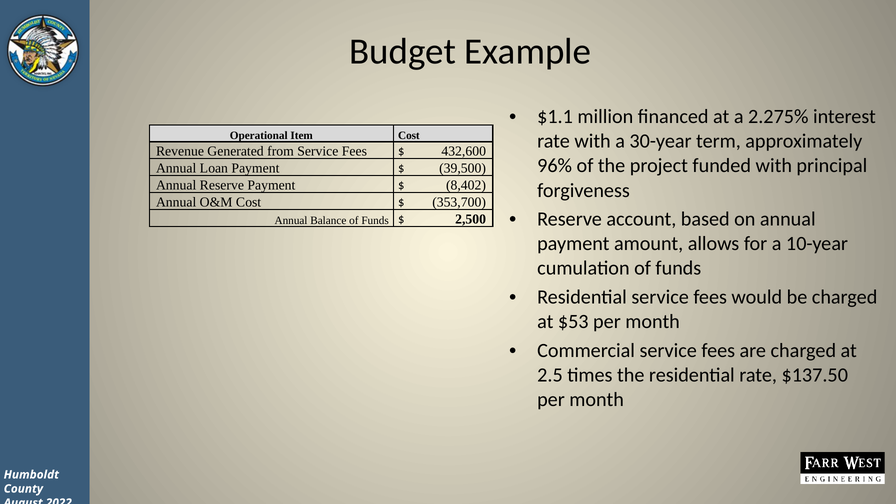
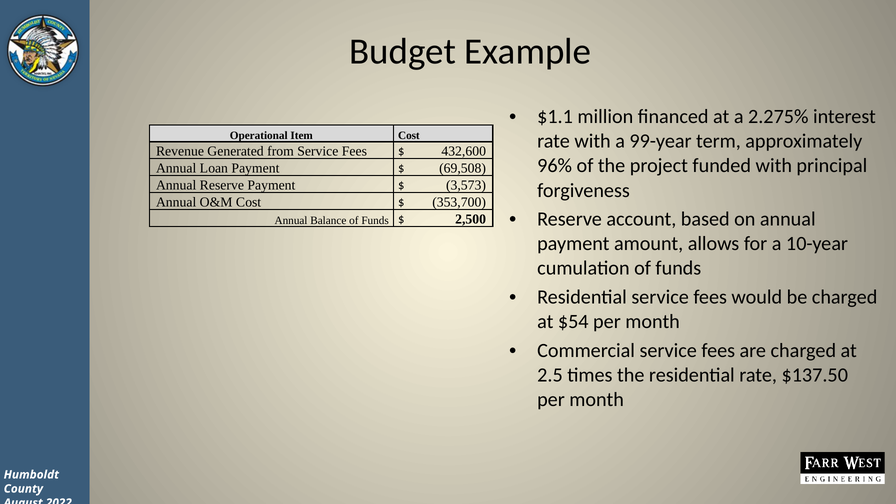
30-year: 30-year -> 99-year (661, 141)
39,500: 39,500 -> 69,508 (463, 168)
8,402: 8,402 -> 3,573 (466, 185)
$53: $53 -> $54 (573, 322)
